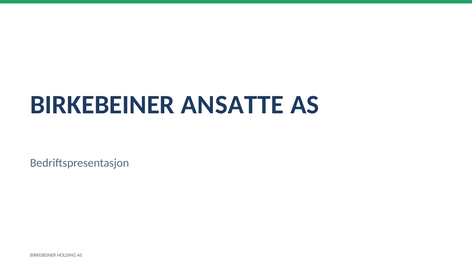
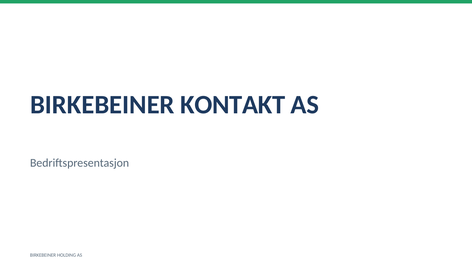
ANSATTE: ANSATTE -> KONTAKT (233, 105)
